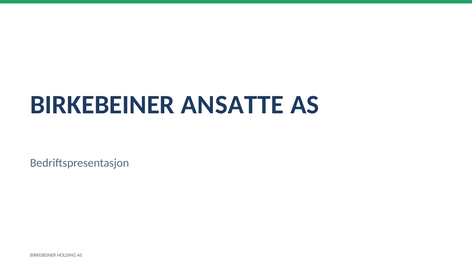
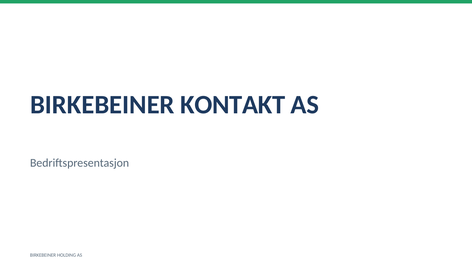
ANSATTE: ANSATTE -> KONTAKT (233, 105)
